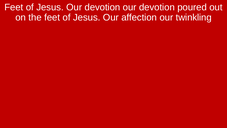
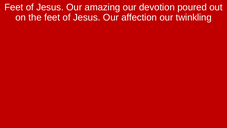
Jesus Our devotion: devotion -> amazing (102, 7)
